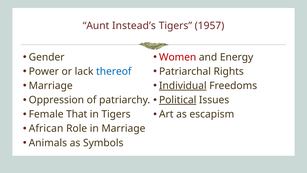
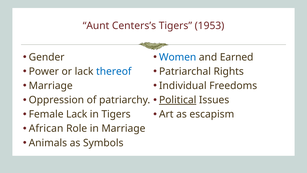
Instead’s: Instead’s -> Centers’s (134, 26)
1957: 1957 -> 1953 (210, 26)
Women colour: red -> blue (178, 57)
Energy: Energy -> Earned (237, 57)
Individual underline: present -> none (183, 86)
Female That: That -> Lack (77, 114)
